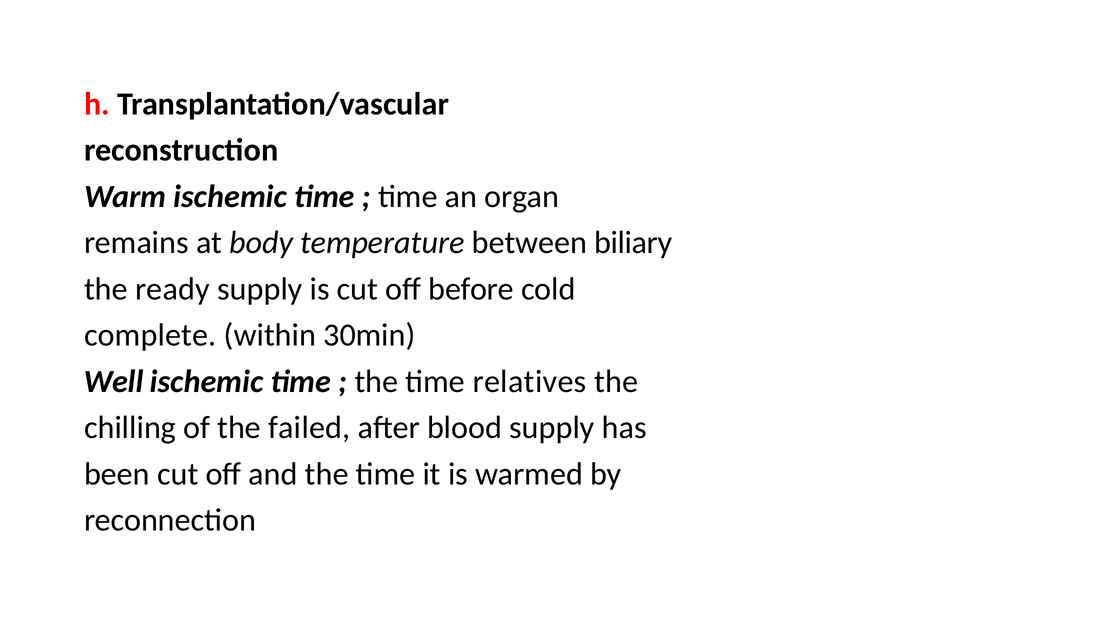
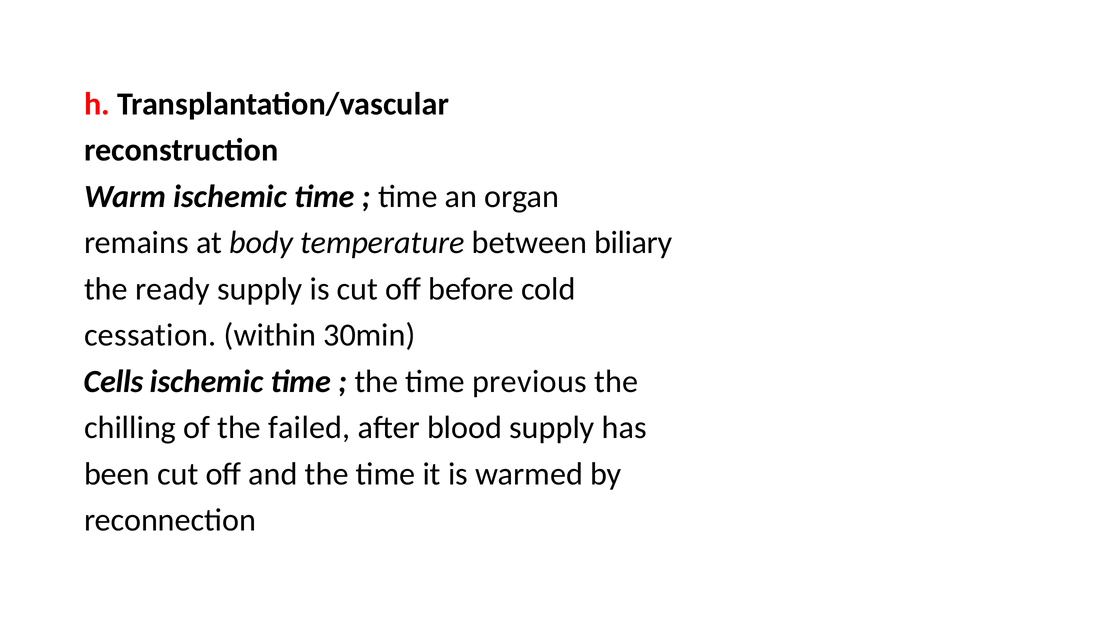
complete: complete -> cessation (150, 335)
Well: Well -> Cells (114, 381)
relatives: relatives -> previous (530, 381)
